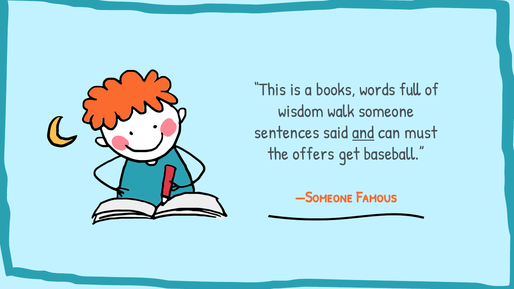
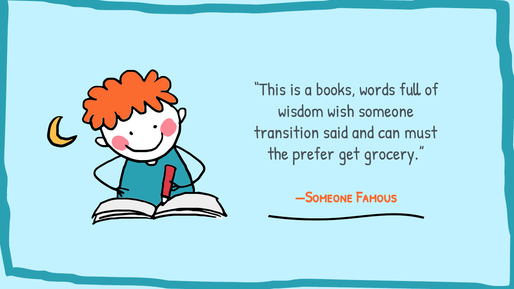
walk: walk -> wish (341, 111)
sentences: sentences -> transition (287, 133)
and underline: present -> none (363, 133)
offers: offers -> prefer (314, 154)
baseball: baseball -> grocery (394, 154)
